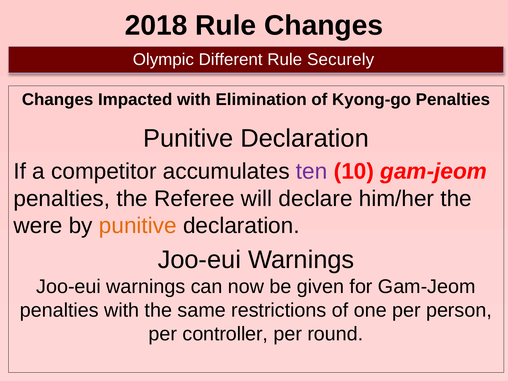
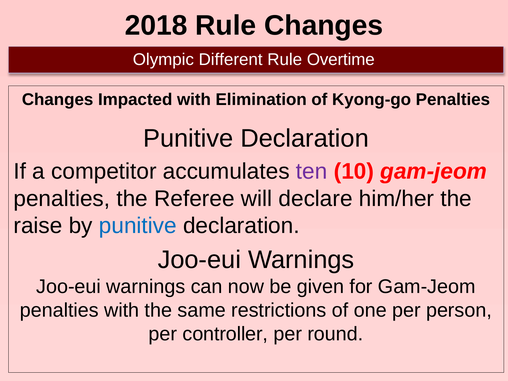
Securely: Securely -> Overtime (341, 60)
were: were -> raise (38, 226)
punitive colour: orange -> blue (138, 226)
